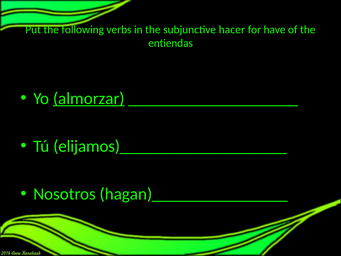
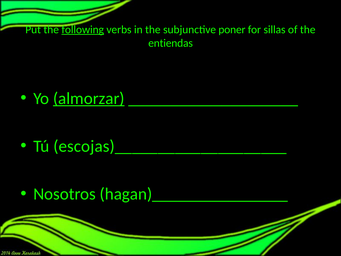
following underline: none -> present (83, 29)
hacer: hacer -> poner (232, 29)
have: have -> sillas (275, 29)
elijamos)____________________: elijamos)____________________ -> escojas)____________________ (170, 146)
